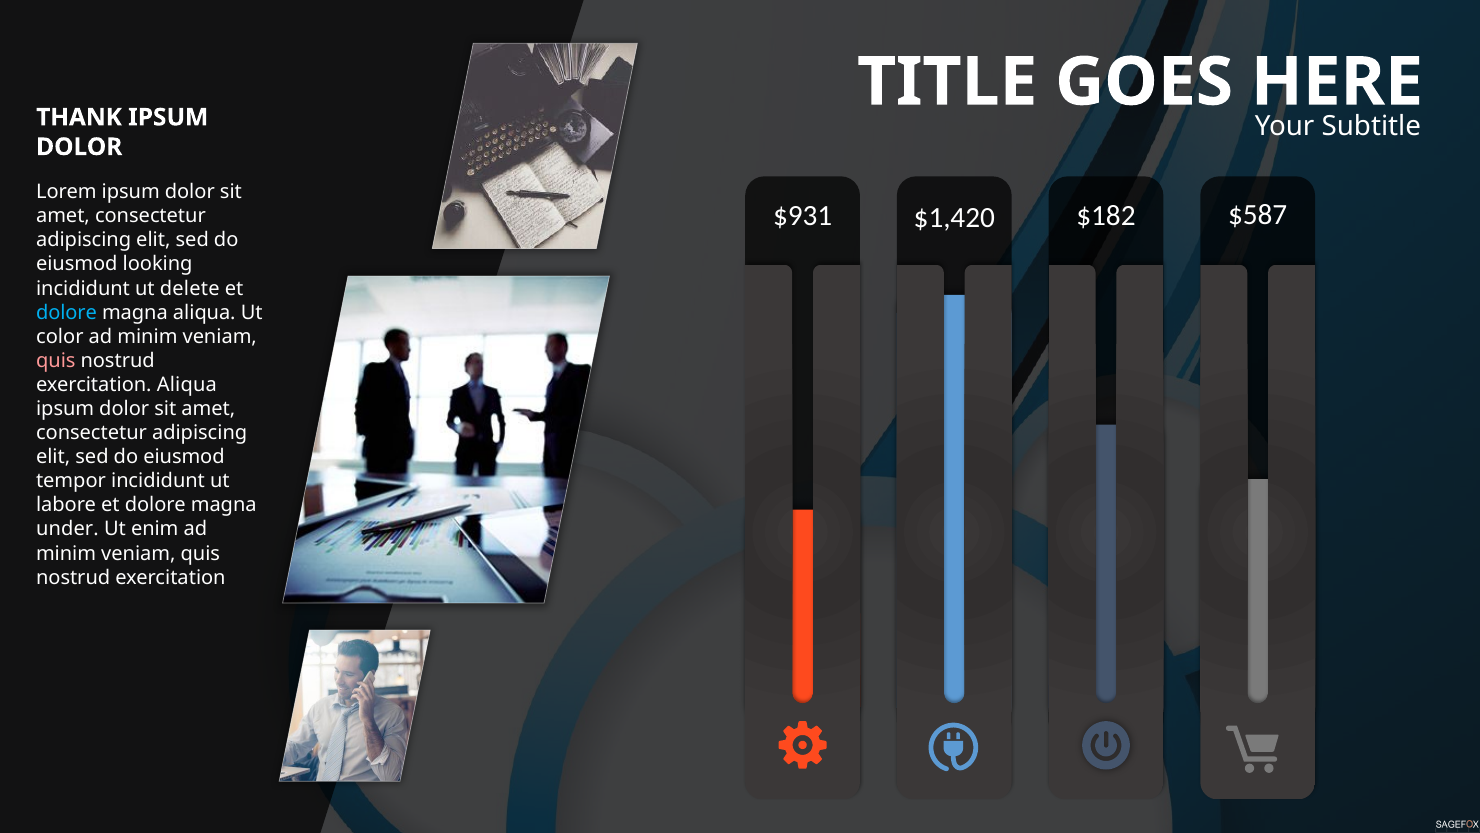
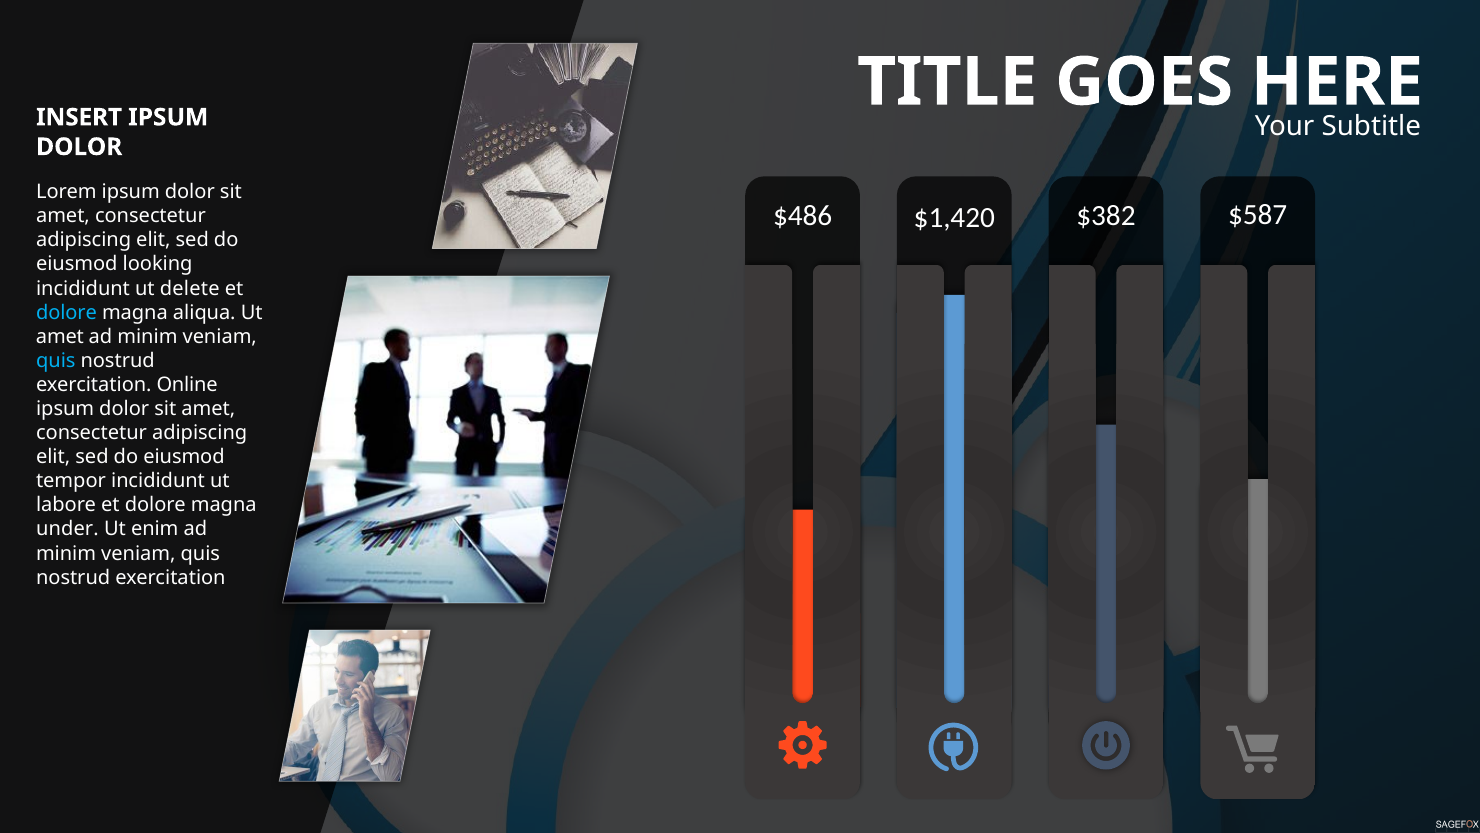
THANK: THANK -> INSERT (79, 117)
$931: $931 -> $486 (803, 216)
$182: $182 -> $382 (1106, 215)
color: color -> amet (60, 336)
quis colour: pink -> light blue (56, 360)
exercitation Aliqua: Aliqua -> Online (187, 385)
